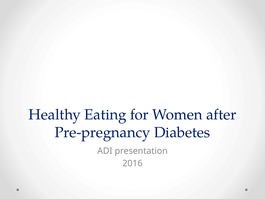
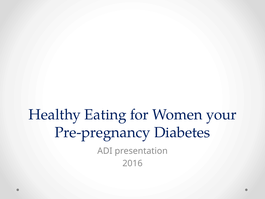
after: after -> your (221, 115)
